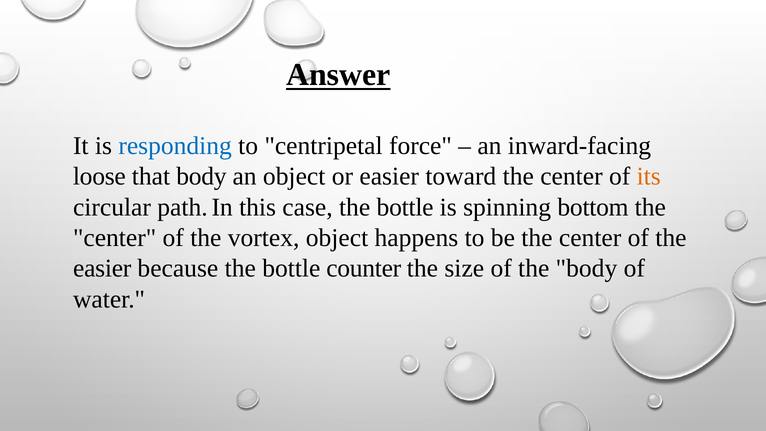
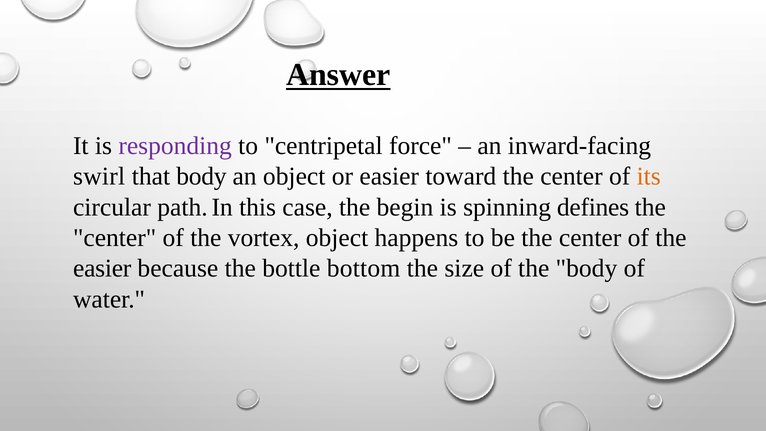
responding colour: blue -> purple (175, 146)
loose: loose -> swirl (99, 176)
case the bottle: bottle -> begin (405, 207)
bottom: bottom -> defines (593, 207)
counter: counter -> bottom (364, 268)
